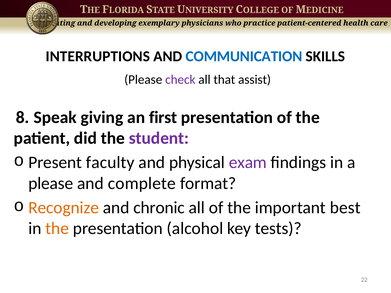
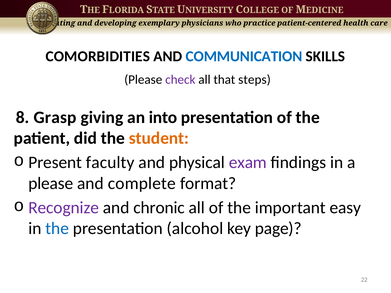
INTERRUPTIONS: INTERRUPTIONS -> COMORBIDITIES (98, 56)
assist: assist -> steps (254, 80)
Speak: Speak -> Grasp (55, 117)
first: first -> into (163, 117)
student colour: purple -> orange (159, 138)
Recognize colour: orange -> purple (64, 208)
best: best -> easy (345, 208)
the colour: orange -> blue (57, 229)
tests: tests -> page (278, 229)
